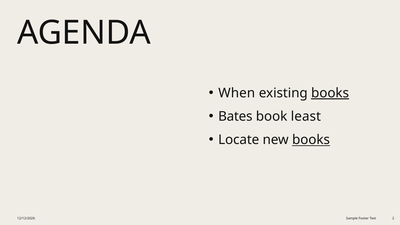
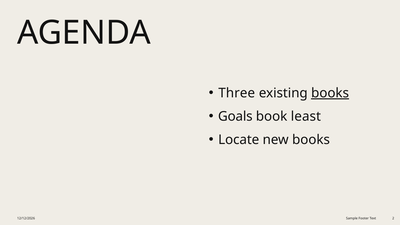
When: When -> Three (237, 93)
Bates: Bates -> Goals (235, 117)
books underline: present -> none (311, 140)
